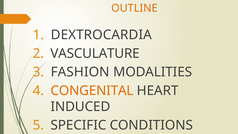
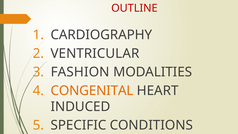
OUTLINE colour: orange -> red (134, 8)
DEXTROCARDIA: DEXTROCARDIA -> CARDIOGRAPHY (101, 35)
VASCULATURE: VASCULATURE -> VENTRICULAR (95, 53)
